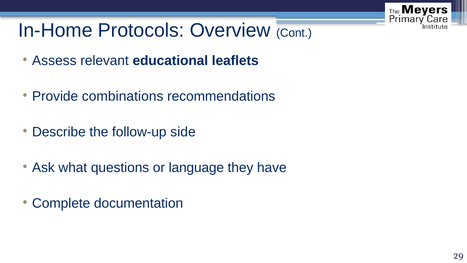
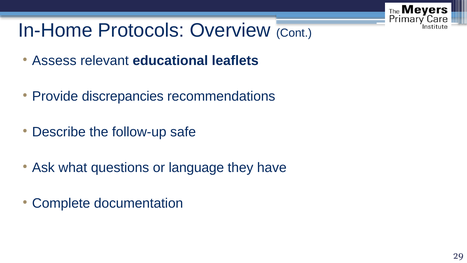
combinations: combinations -> discrepancies (123, 96)
side: side -> safe (183, 132)
